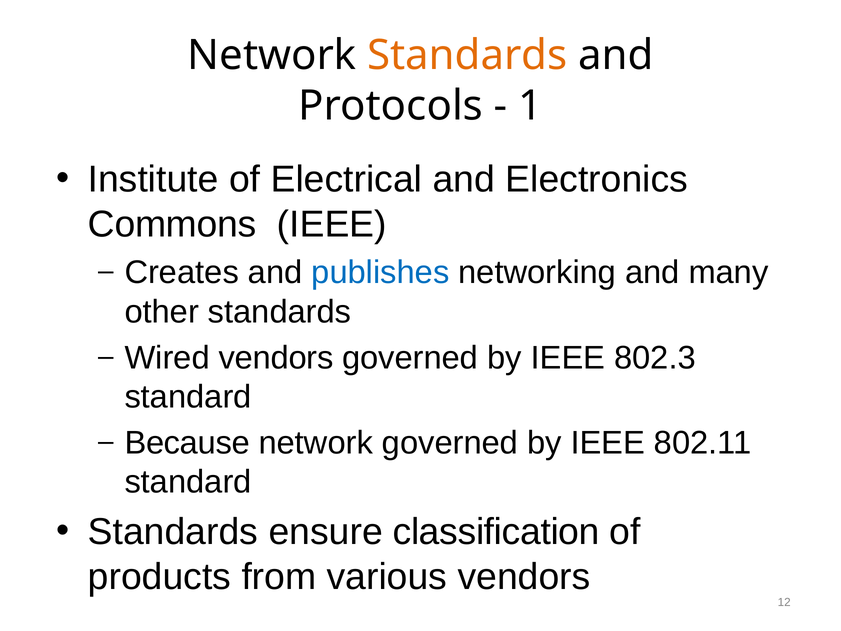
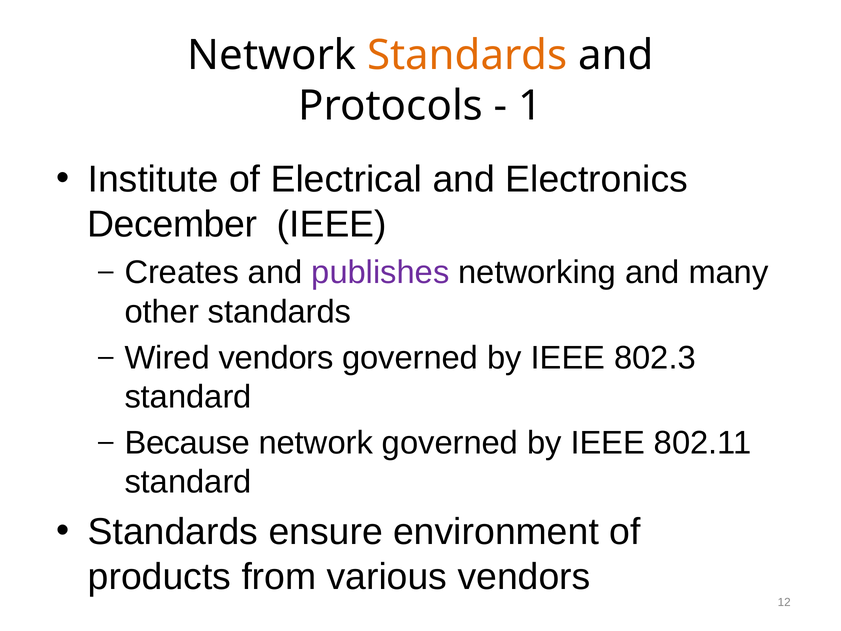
Commons: Commons -> December (172, 224)
publishes colour: blue -> purple (380, 272)
classification: classification -> environment (496, 532)
